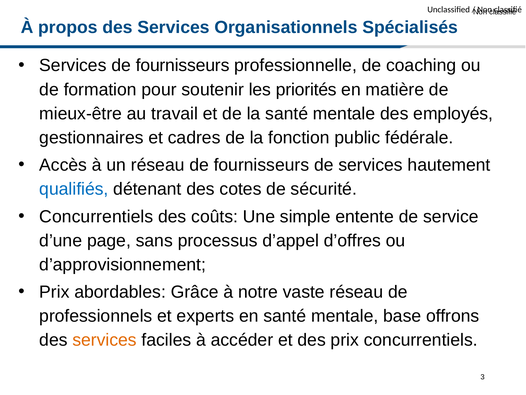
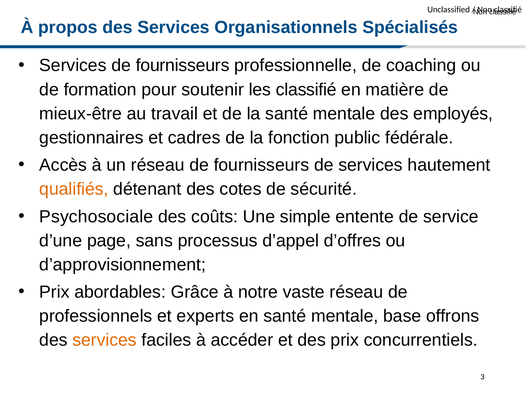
les priorités: priorités -> classifié (306, 89)
qualifiés colour: blue -> orange (74, 189)
Concurrentiels: Concurrentiels -> Psychosociale (96, 216)
